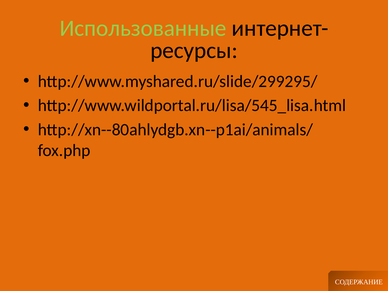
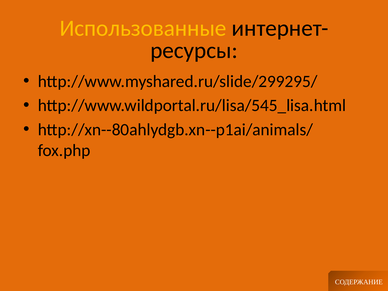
Использованные colour: light green -> yellow (143, 28)
